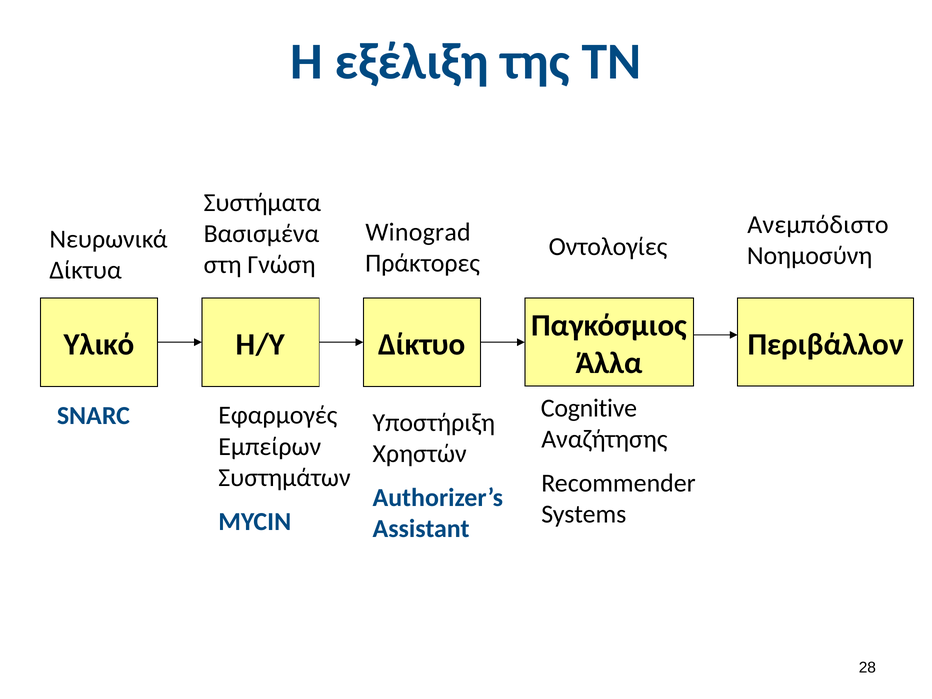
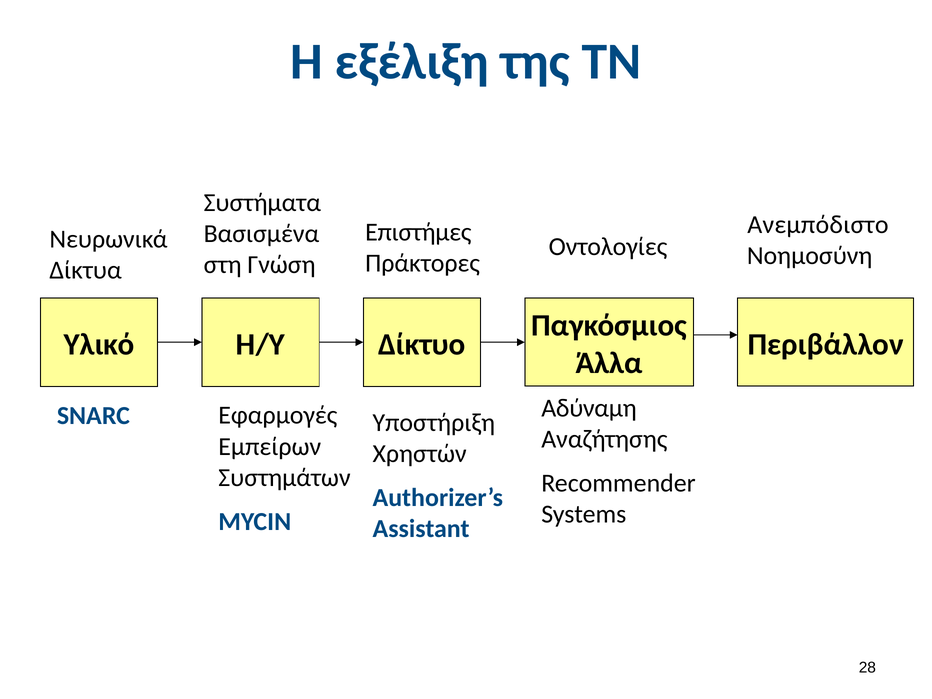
Winograd: Winograd -> Επιστήμες (418, 232)
Cognitive: Cognitive -> Αδύναμη (589, 408)
